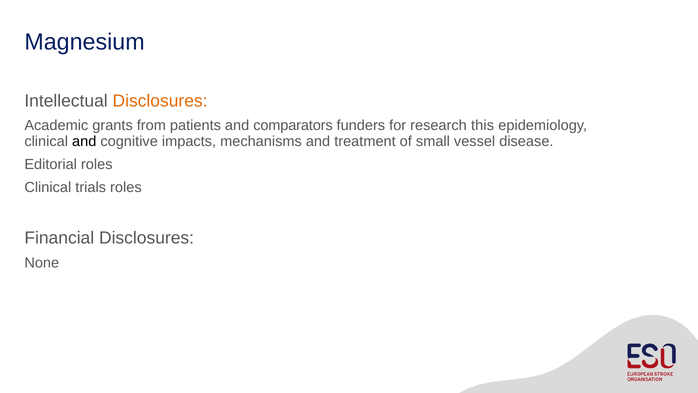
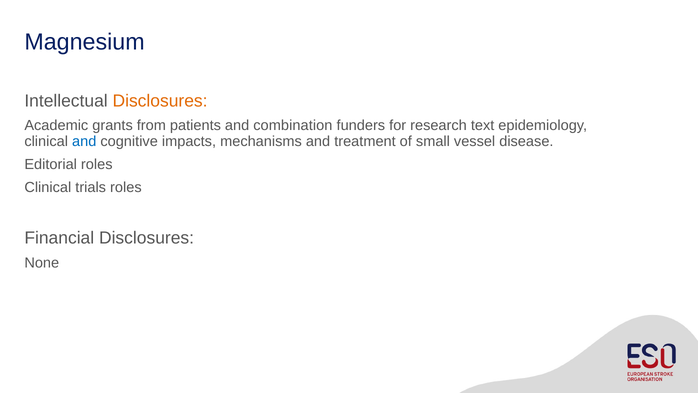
comparators: comparators -> combination (293, 126)
this: this -> text (483, 126)
and colour: black -> blue (84, 141)
